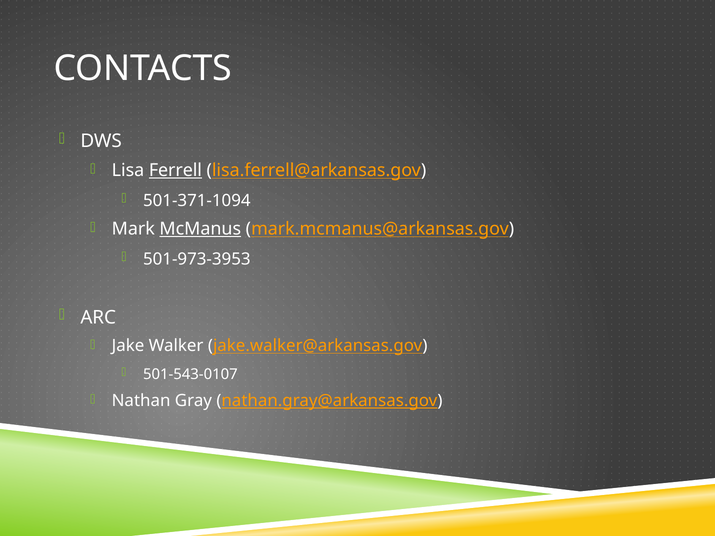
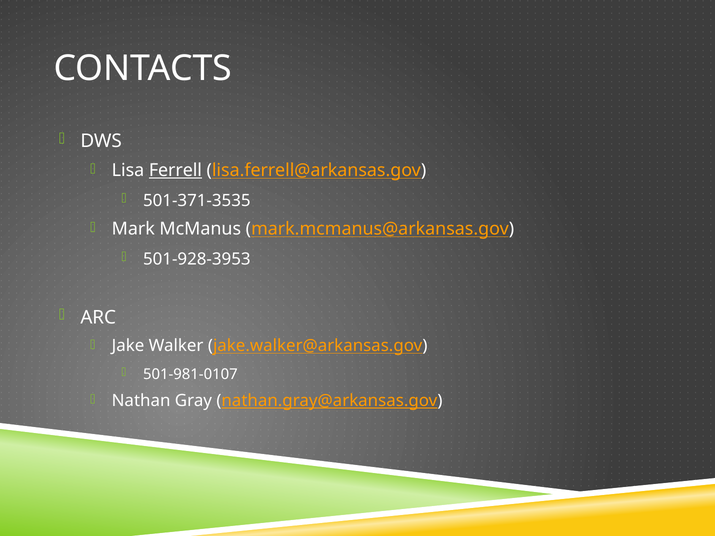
501-371-1094: 501-371-1094 -> 501-371-3535 (197, 201)
McManus underline: present -> none (200, 229)
501-973-3953: 501-973-3953 -> 501-928-3953 (197, 259)
501-543-0107: 501-543-0107 -> 501-981-0107 (190, 374)
